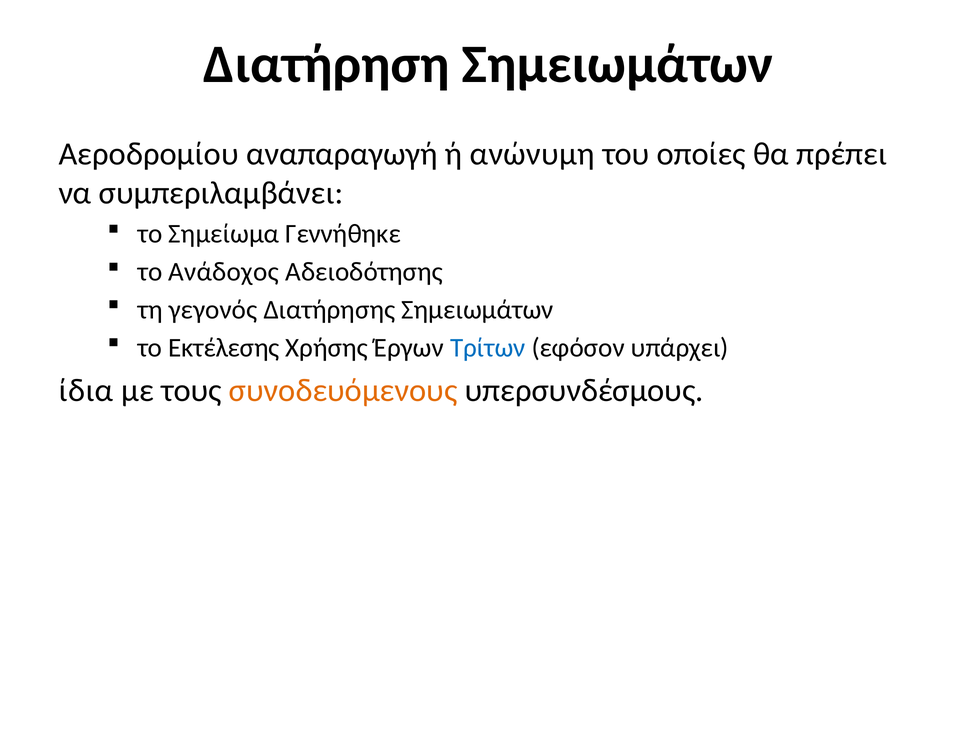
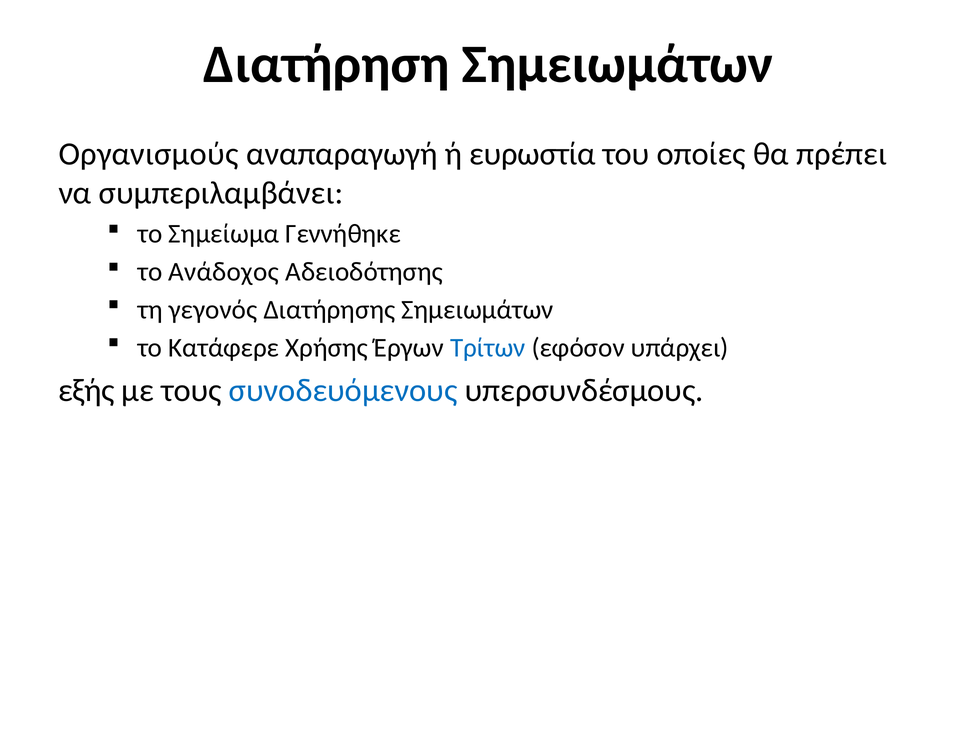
Αεροδρομίου: Αεροδρομίου -> Οργανισμούς (149, 154)
ανώνυμη: ανώνυμη -> ευρωστία (533, 154)
Εκτέλεσης: Εκτέλεσης -> Κατάφερε (224, 348)
ίδια: ίδια -> εξής (86, 391)
συνοδευόμενους colour: orange -> blue (343, 391)
